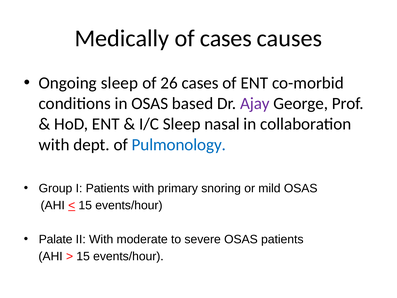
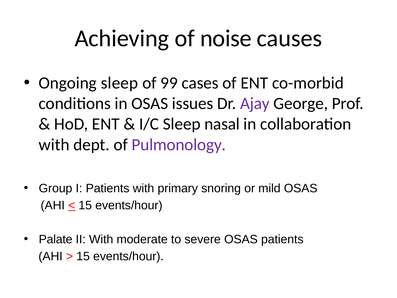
Medically: Medically -> Achieving (122, 38)
of cases: cases -> noise (226, 38)
26: 26 -> 99 (169, 83)
based: based -> issues (193, 103)
Pulmonology colour: blue -> purple (179, 144)
